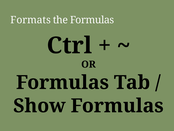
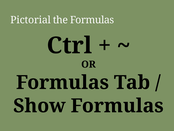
Formats: Formats -> Pictorial (31, 20)
